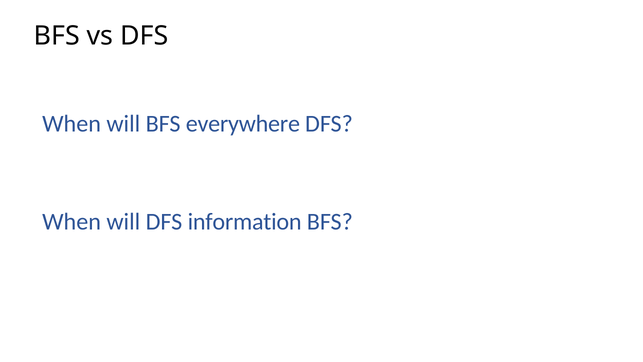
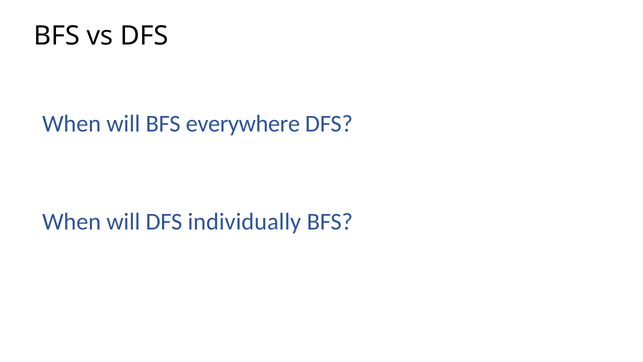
information: information -> individually (244, 222)
